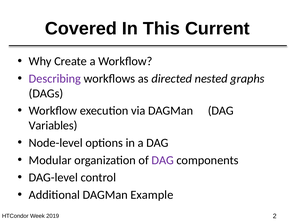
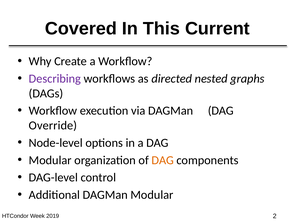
Variables: Variables -> Override (53, 126)
DAG colour: purple -> orange (163, 160)
DAGMan Example: Example -> Modular (152, 195)
